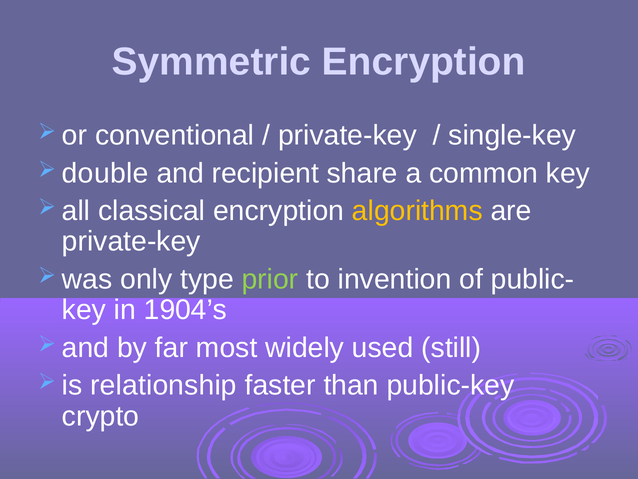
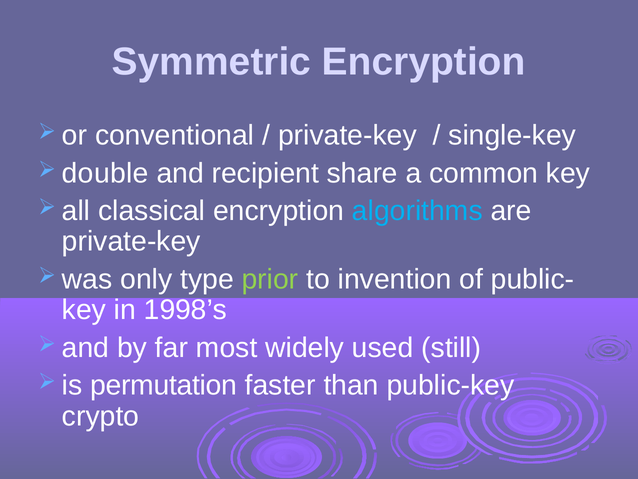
algorithms colour: yellow -> light blue (417, 211)
1904’s: 1904’s -> 1998’s (185, 310)
relationship: relationship -> permutation (164, 385)
